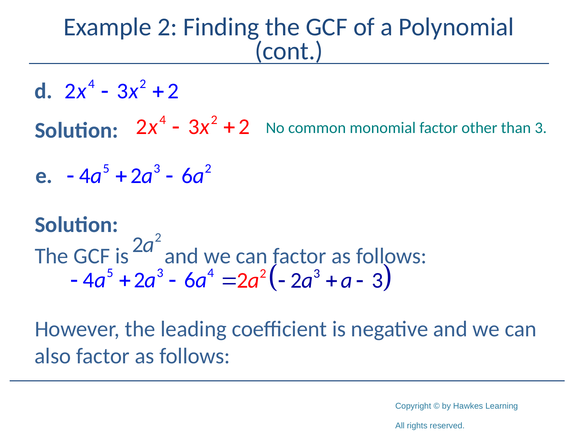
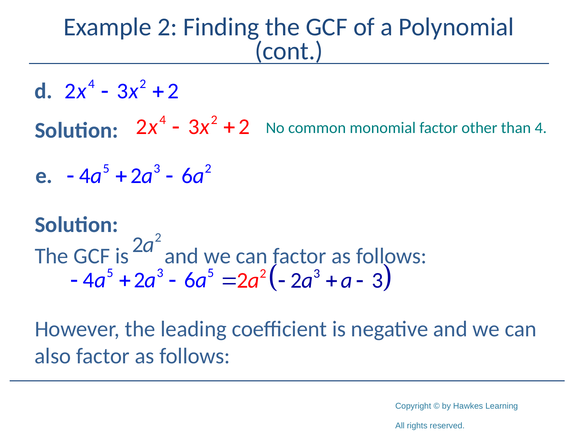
than 3: 3 -> 4 (541, 128)
4: 4 -> 5 (211, 273)
